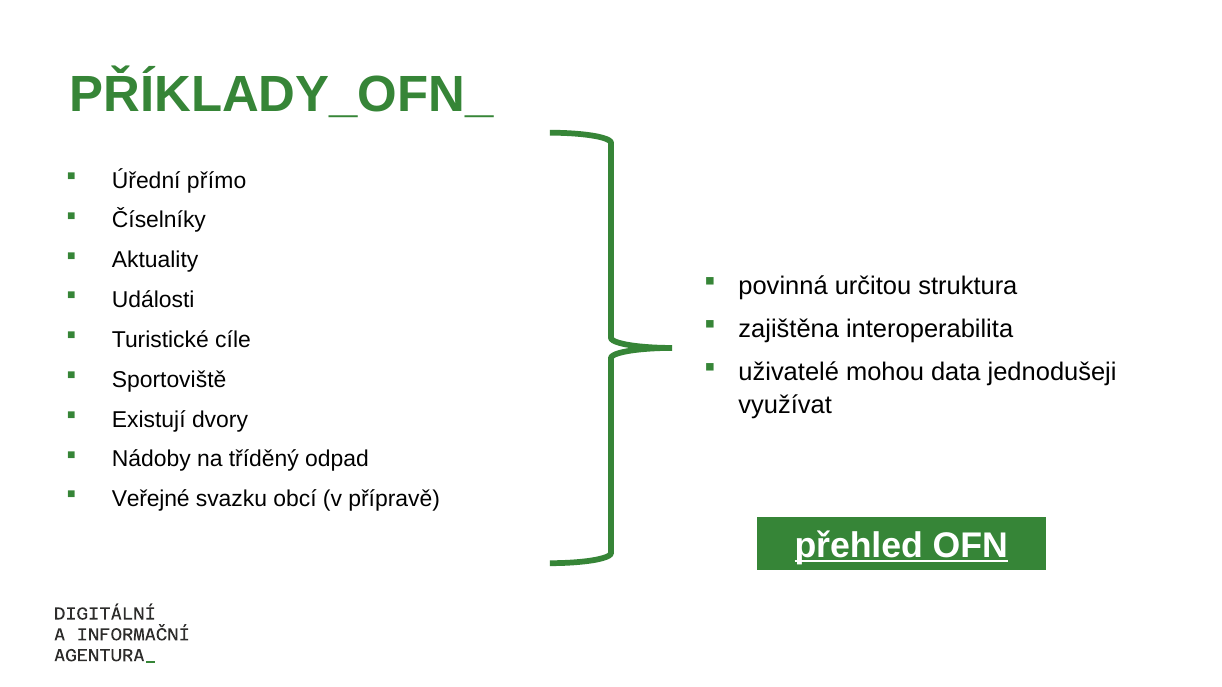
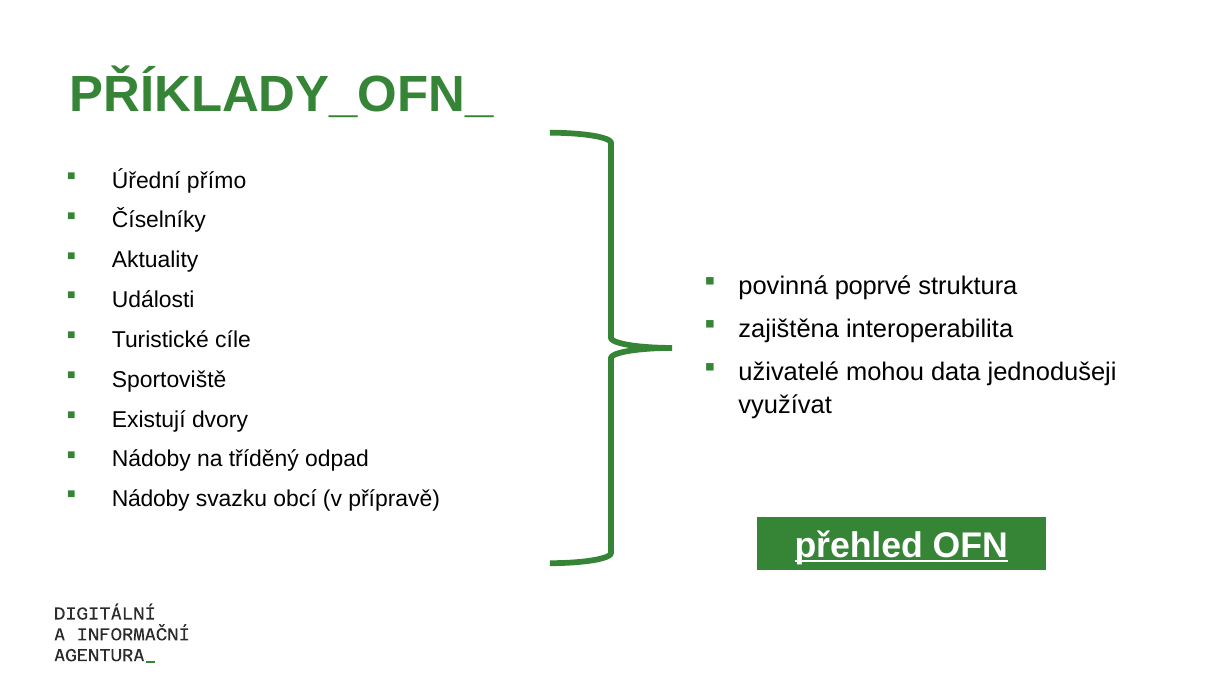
určitou: určitou -> poprvé (873, 286)
Veřejné: Veřejné -> Nádoby (151, 499)
